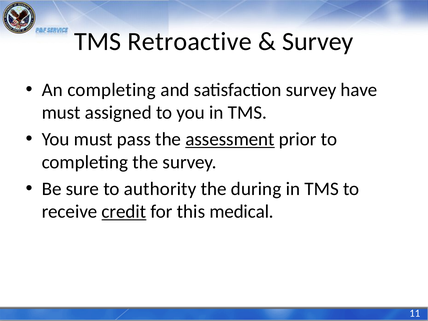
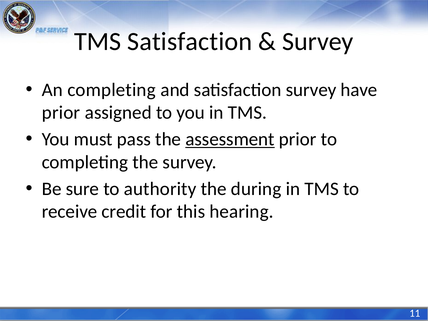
TMS Retroactive: Retroactive -> Satisfaction (190, 41)
must: must -> prior (61, 113)
credit underline: present -> none (124, 212)
medical: medical -> hearing (241, 212)
